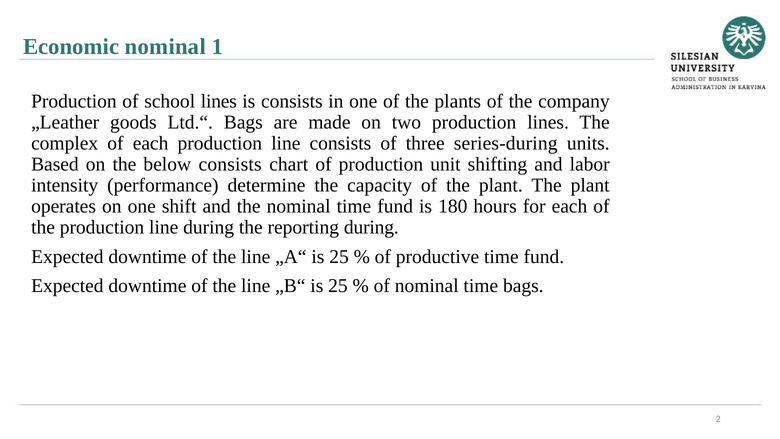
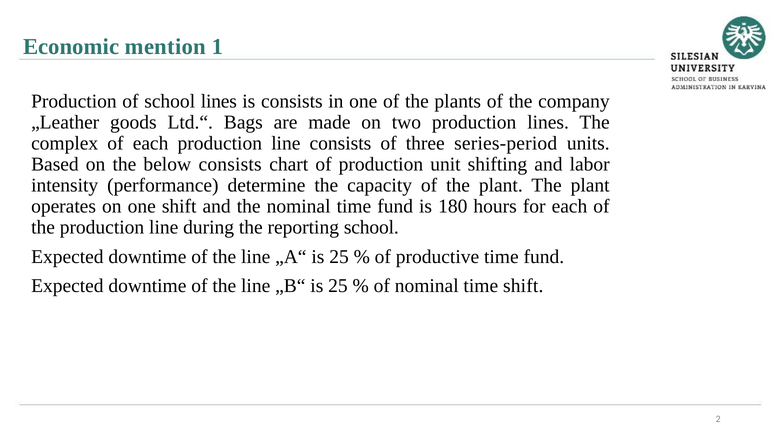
Economic nominal: nominal -> mention (165, 47)
series-during: series-during -> series-period (506, 143)
reporting during: during -> school (371, 227)
time bags: bags -> shift (523, 286)
